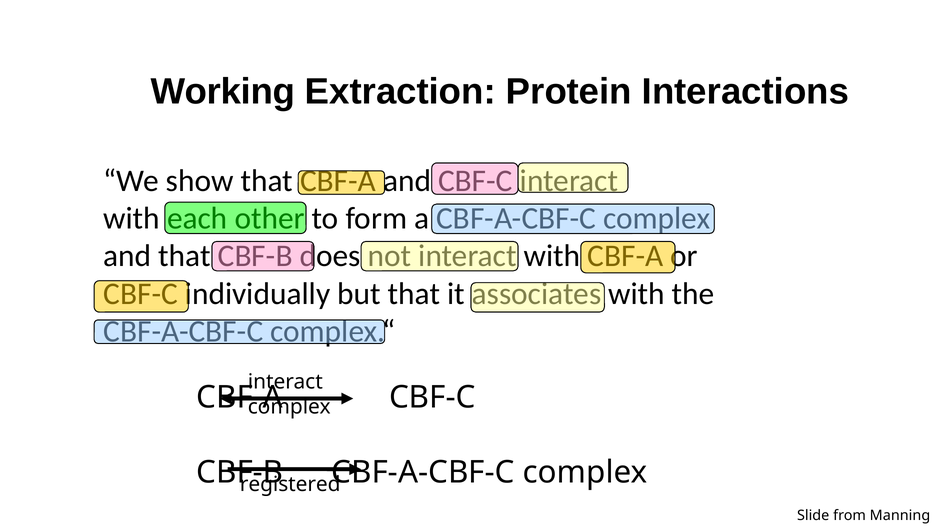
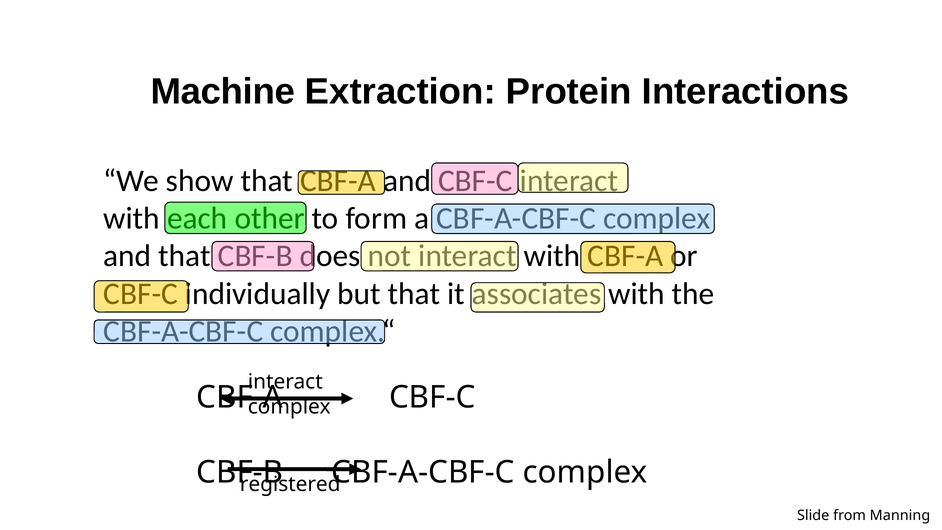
Working: Working -> Machine (223, 92)
